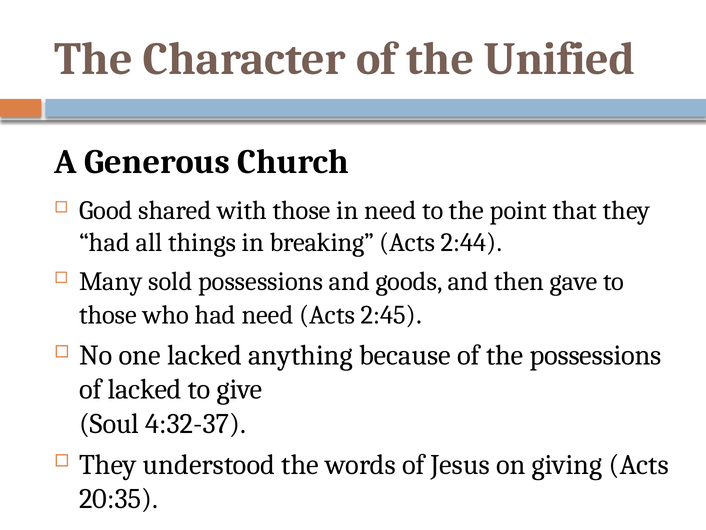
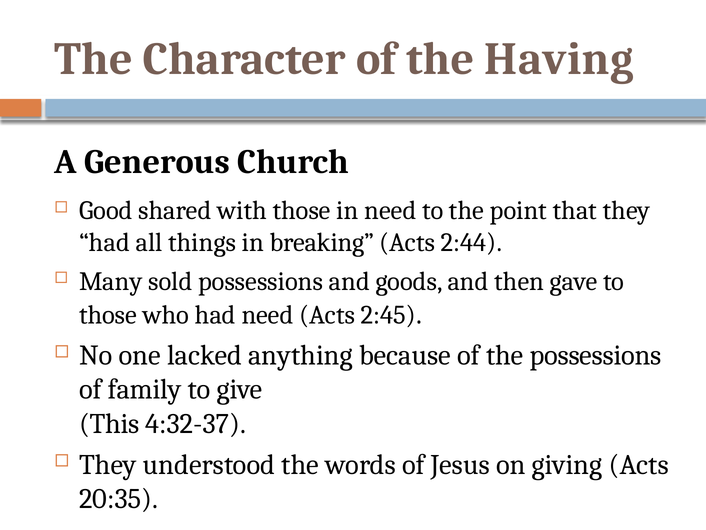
Unified: Unified -> Having (559, 59)
of lacked: lacked -> family (145, 389)
Soul: Soul -> This (109, 423)
